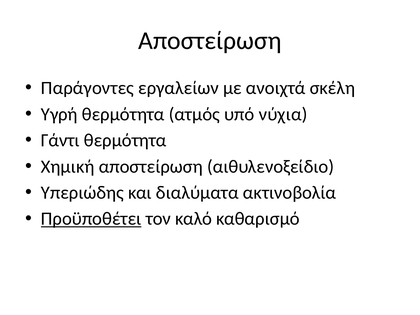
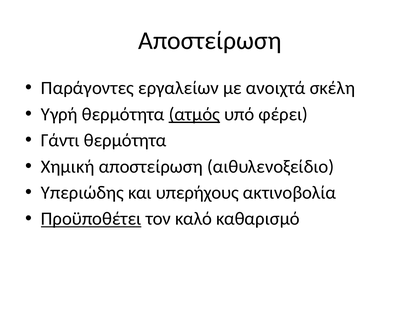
ατμός underline: none -> present (194, 114)
νύχια: νύχια -> φέρει (283, 114)
διαλύματα: διαλύματα -> υπερήχους (197, 193)
